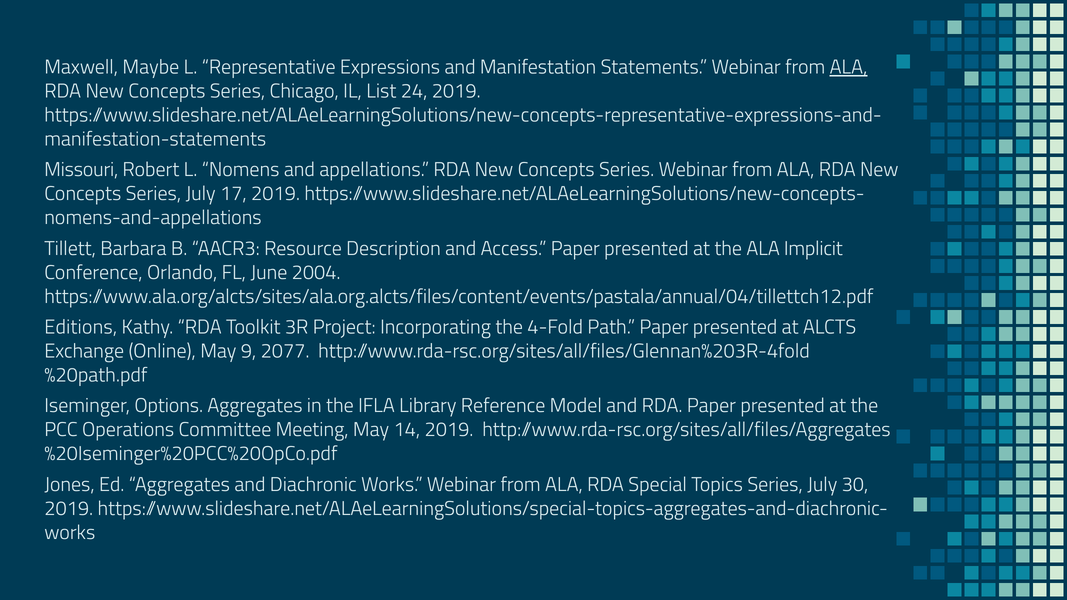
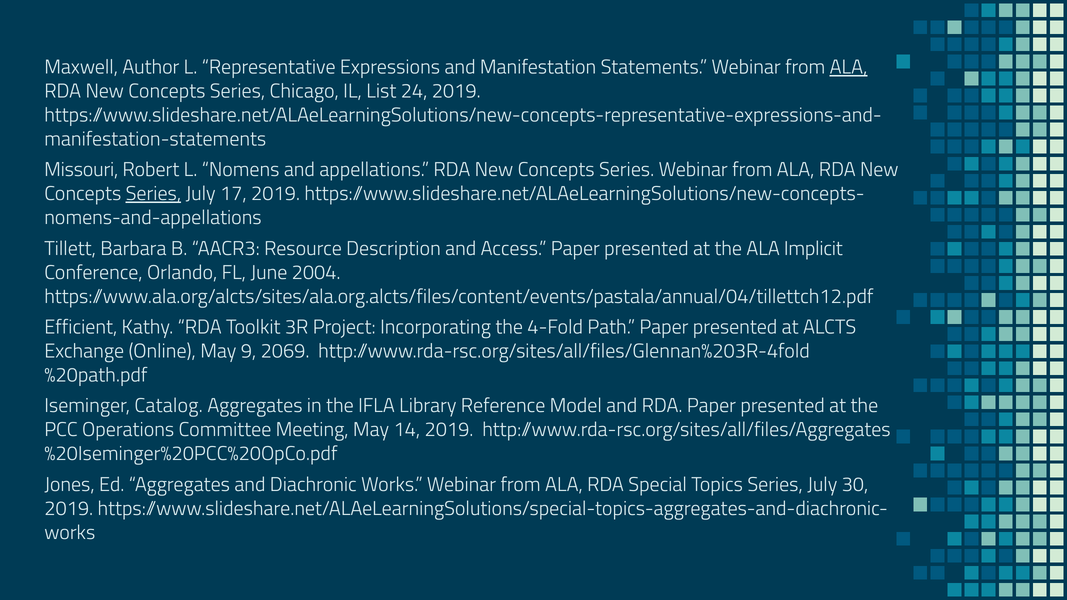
Maybe: Maybe -> Author (151, 67)
Series underline: none -> present (153, 194)
Editions: Editions -> Efficient (81, 327)
2077: 2077 -> 2069 (285, 351)
Options: Options -> Catalog (169, 406)
